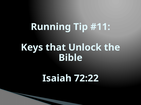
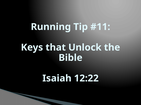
72:22: 72:22 -> 12:22 (86, 79)
